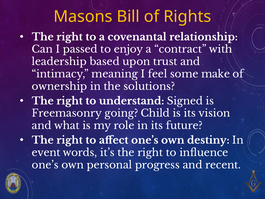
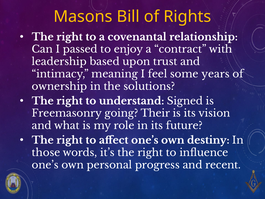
make: make -> years (215, 74)
Child: Child -> Their (155, 113)
event: event -> those (46, 152)
